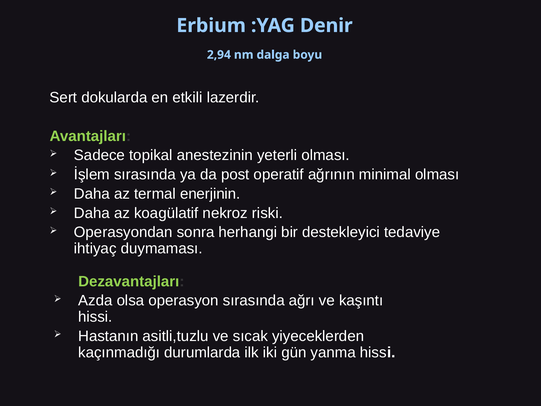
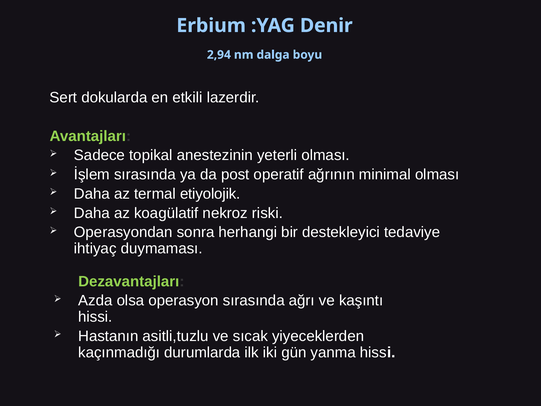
enerjinin: enerjinin -> etiyolojik (210, 194)
